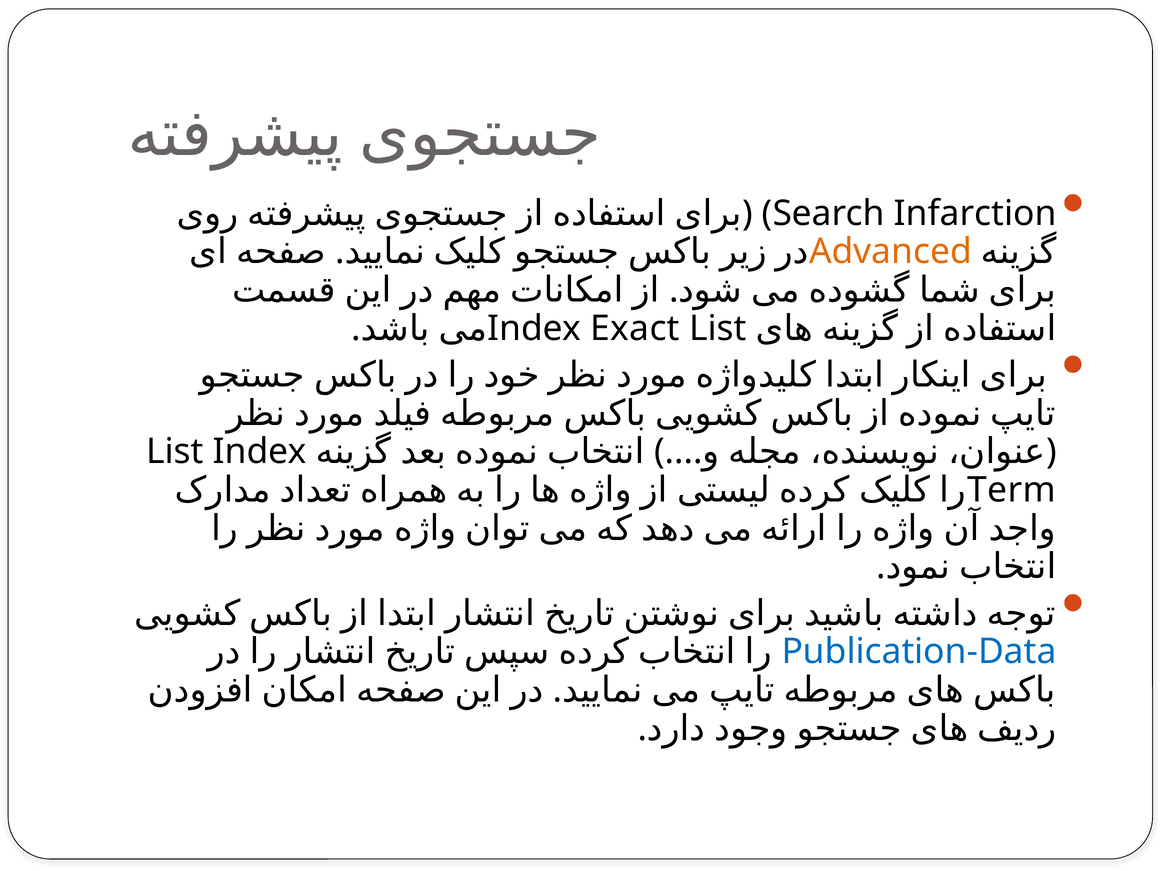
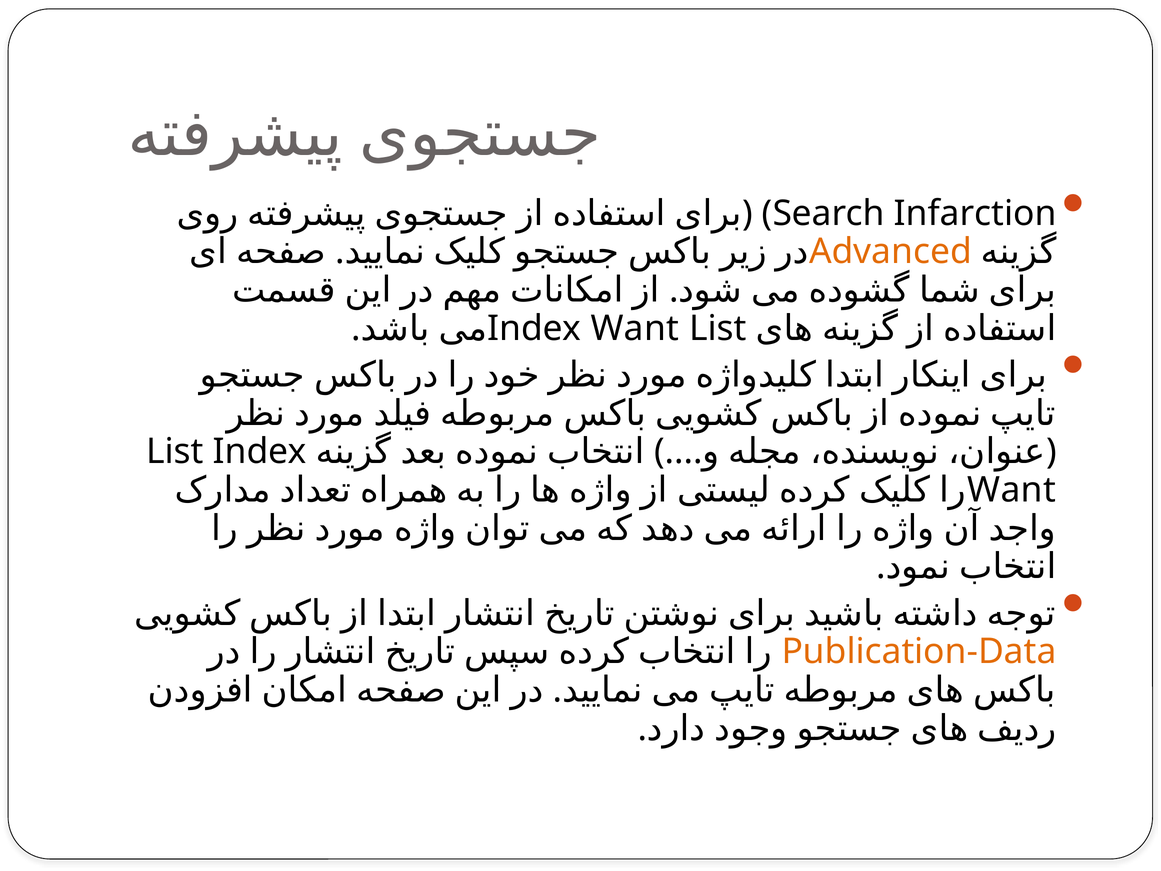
Exact: Exact -> Want (635, 328)
Term: Term -> Want (1012, 490)
Publication-Data colour: blue -> orange (919, 651)
